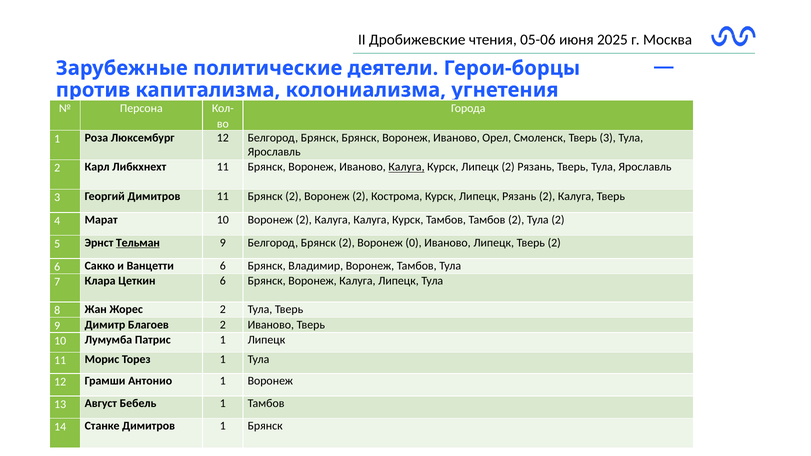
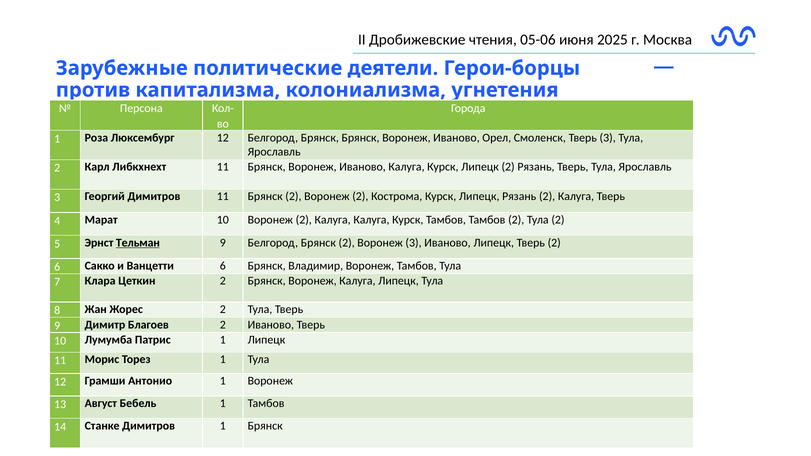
Калуга underline: present -> none (407, 167)
Воронеж 0: 0 -> 3 (414, 243)
Цеткин 6: 6 -> 2 (223, 281)
